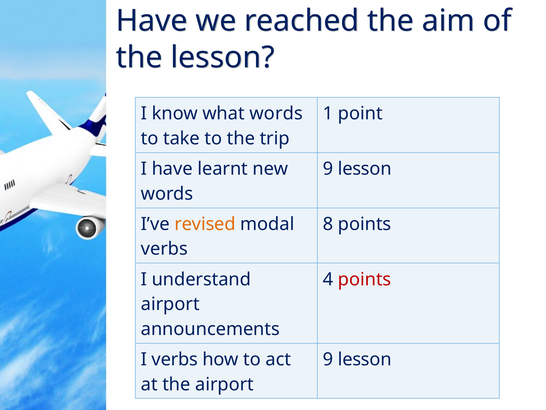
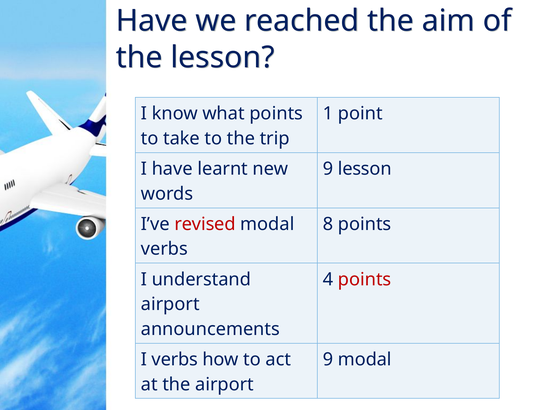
what words: words -> points (276, 113)
revised colour: orange -> red (205, 224)
lesson: lesson -> modal (365, 359)
